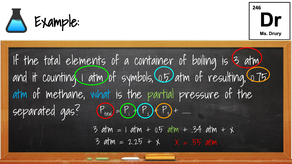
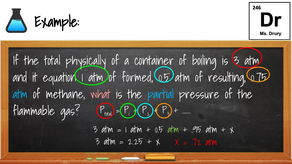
elements: elements -> physically (86, 61)
counting: counting -> equation (60, 78)
symbols: symbols -> formed (137, 78)
what colour: light blue -> pink (100, 95)
partial colour: light green -> light blue (161, 95)
separated: separated -> flammable (34, 111)
.34: .34 -> .95 (197, 130)
.55: .55 -> .72 (197, 143)
